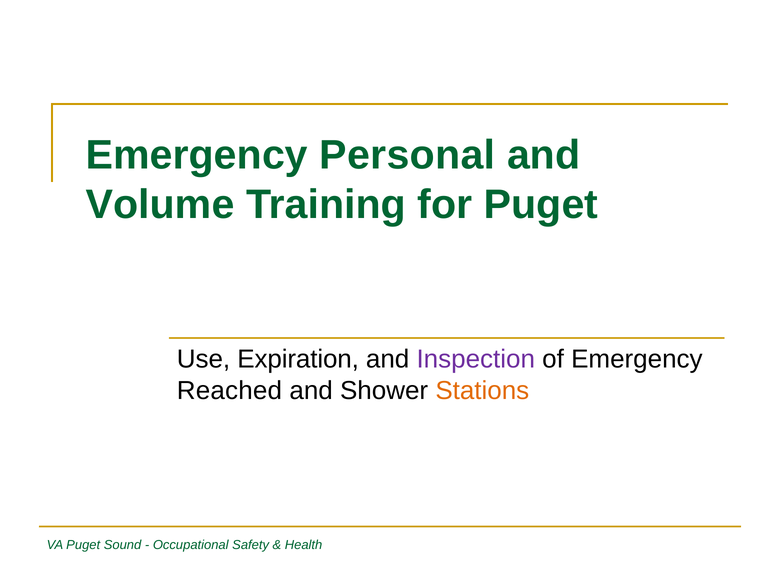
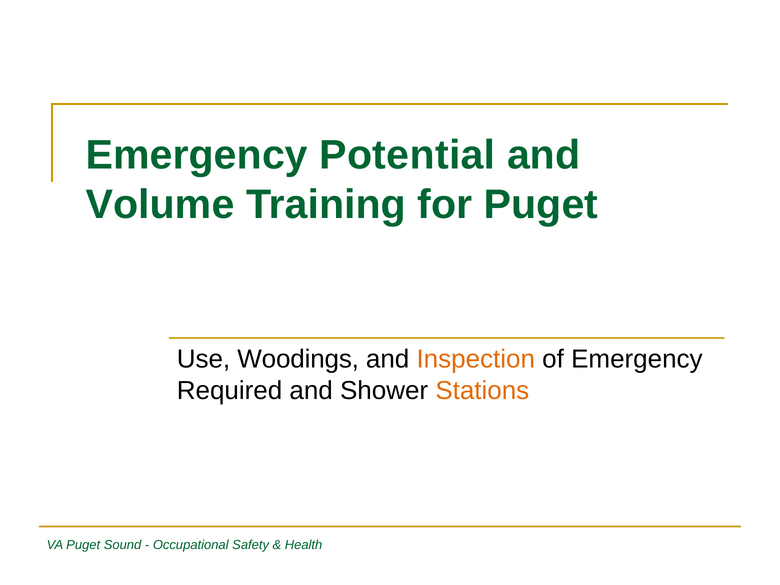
Personal: Personal -> Potential (407, 155)
Expiration: Expiration -> Woodings (298, 359)
Inspection colour: purple -> orange (476, 359)
Reached: Reached -> Required (230, 391)
